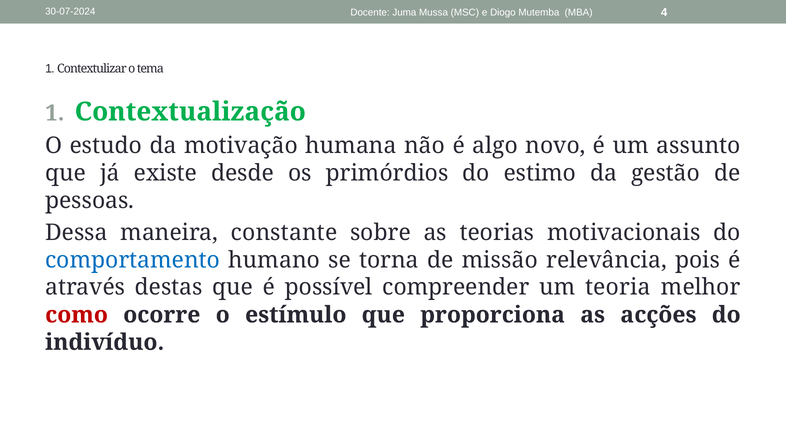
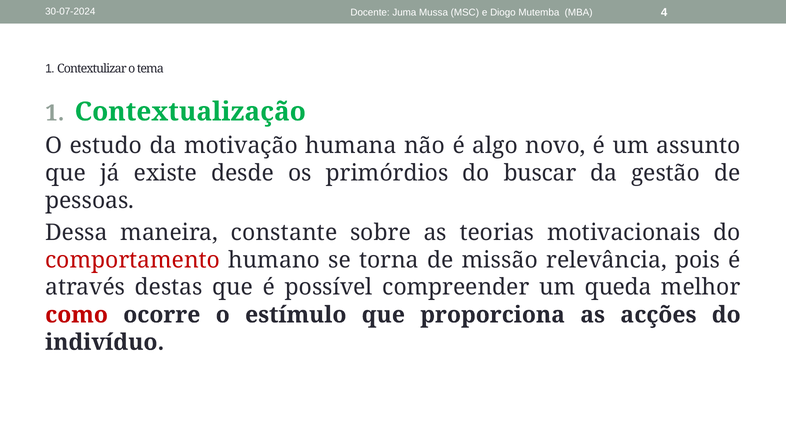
estimo: estimo -> buscar (540, 173)
comportamento colour: blue -> red (133, 260)
teoria: teoria -> queda (618, 287)
